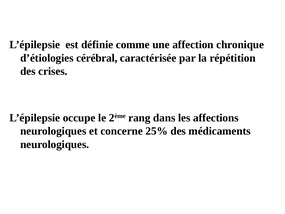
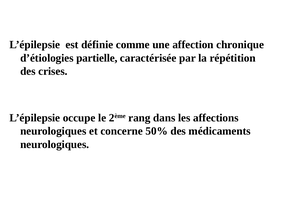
cérébral: cérébral -> partielle (97, 58)
25%: 25% -> 50% (157, 131)
